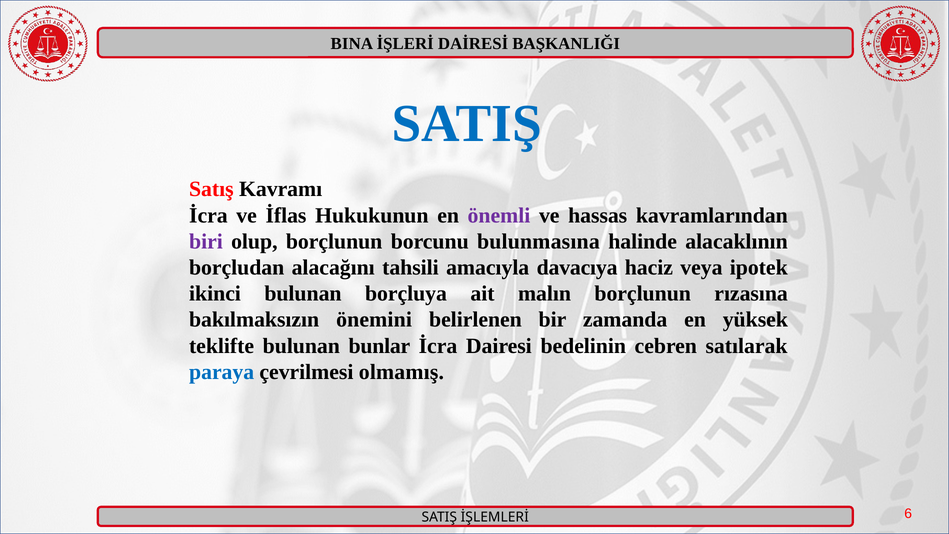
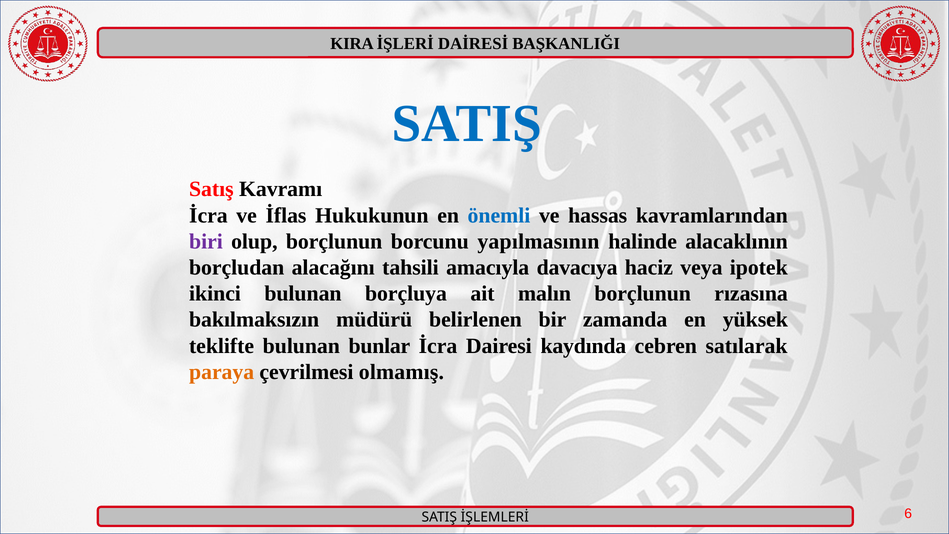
BINA: BINA -> KIRA (352, 44)
önemli colour: purple -> blue (499, 215)
bulunmasına: bulunmasına -> yapılmasının (538, 241)
önemini: önemini -> müdürü (374, 320)
bedelinin: bedelinin -> kaydında (583, 346)
paraya colour: blue -> orange (222, 372)
